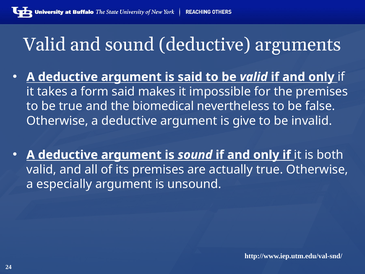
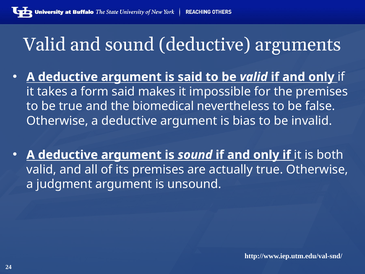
give: give -> bias (244, 121)
especially: especially -> judgment (64, 184)
